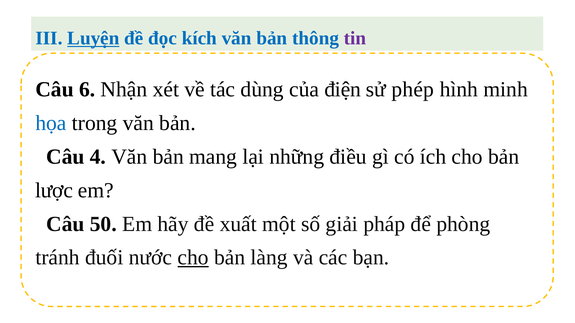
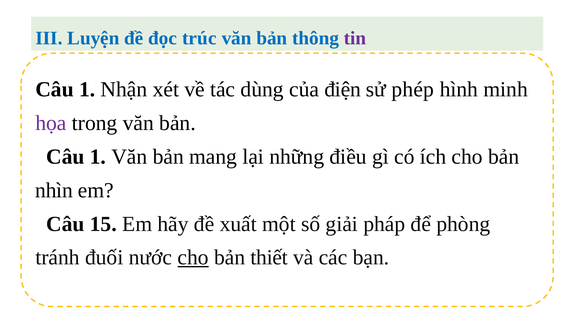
Luyện underline: present -> none (93, 38)
kích: kích -> trúc (199, 38)
6: 6 -> 1 (87, 90)
họa colour: blue -> purple (51, 123)
4: 4 -> 1 (98, 157)
lược: lược -> nhìn (54, 191)
50: 50 -> 15 (103, 224)
làng: làng -> thiết (269, 258)
